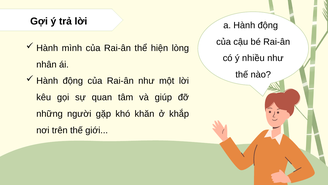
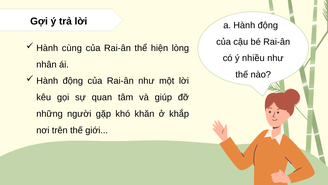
mình: mình -> cùng (72, 48)
